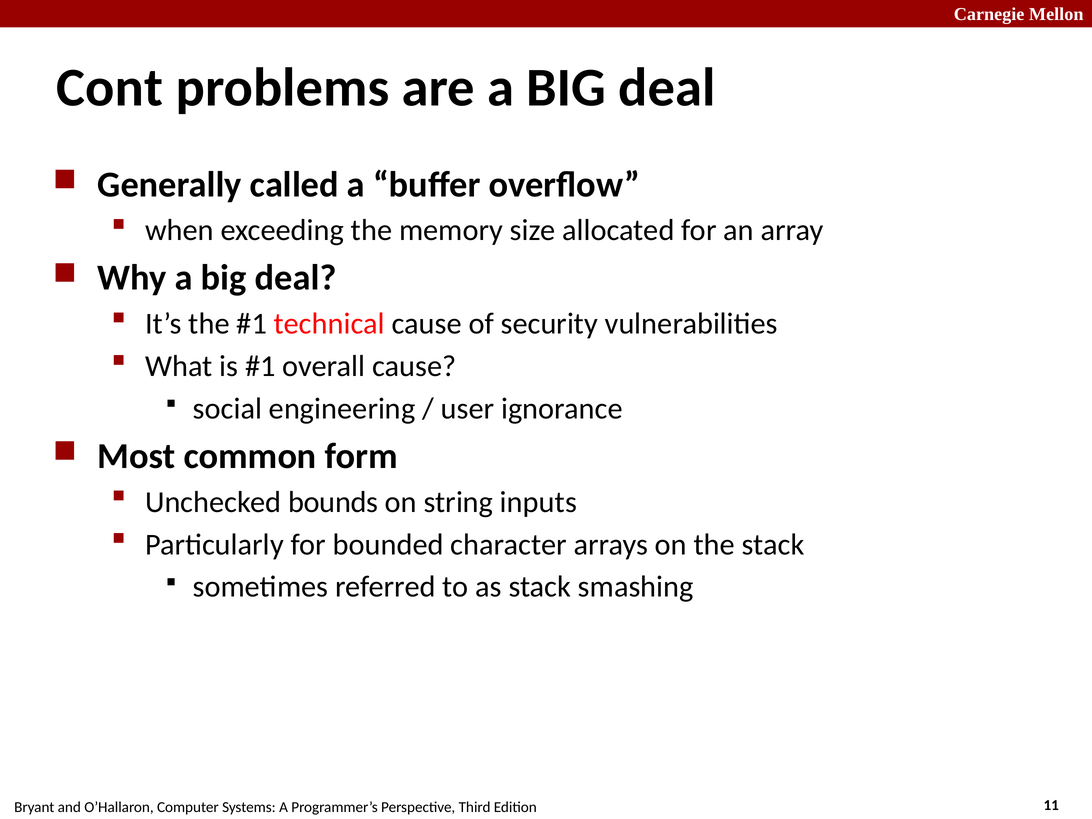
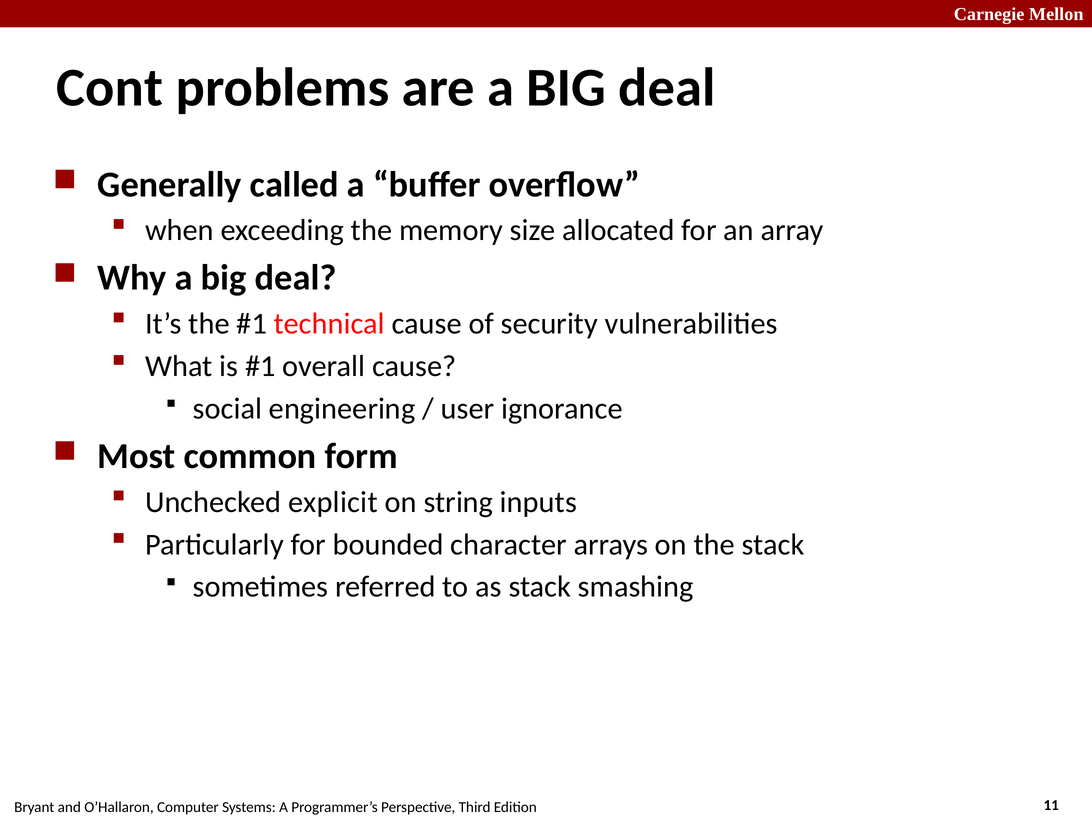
bounds: bounds -> explicit (333, 502)
